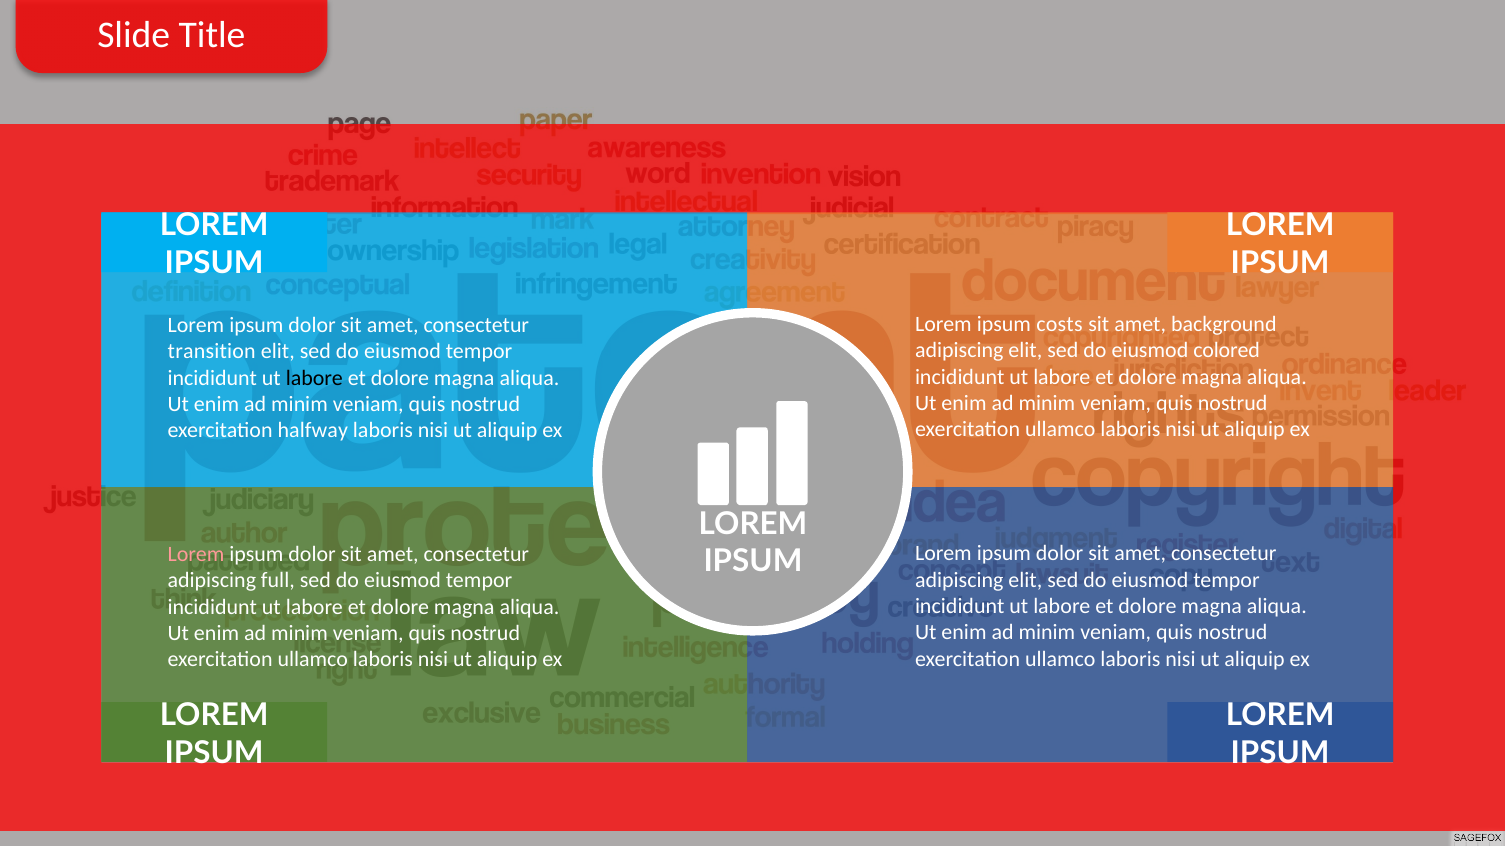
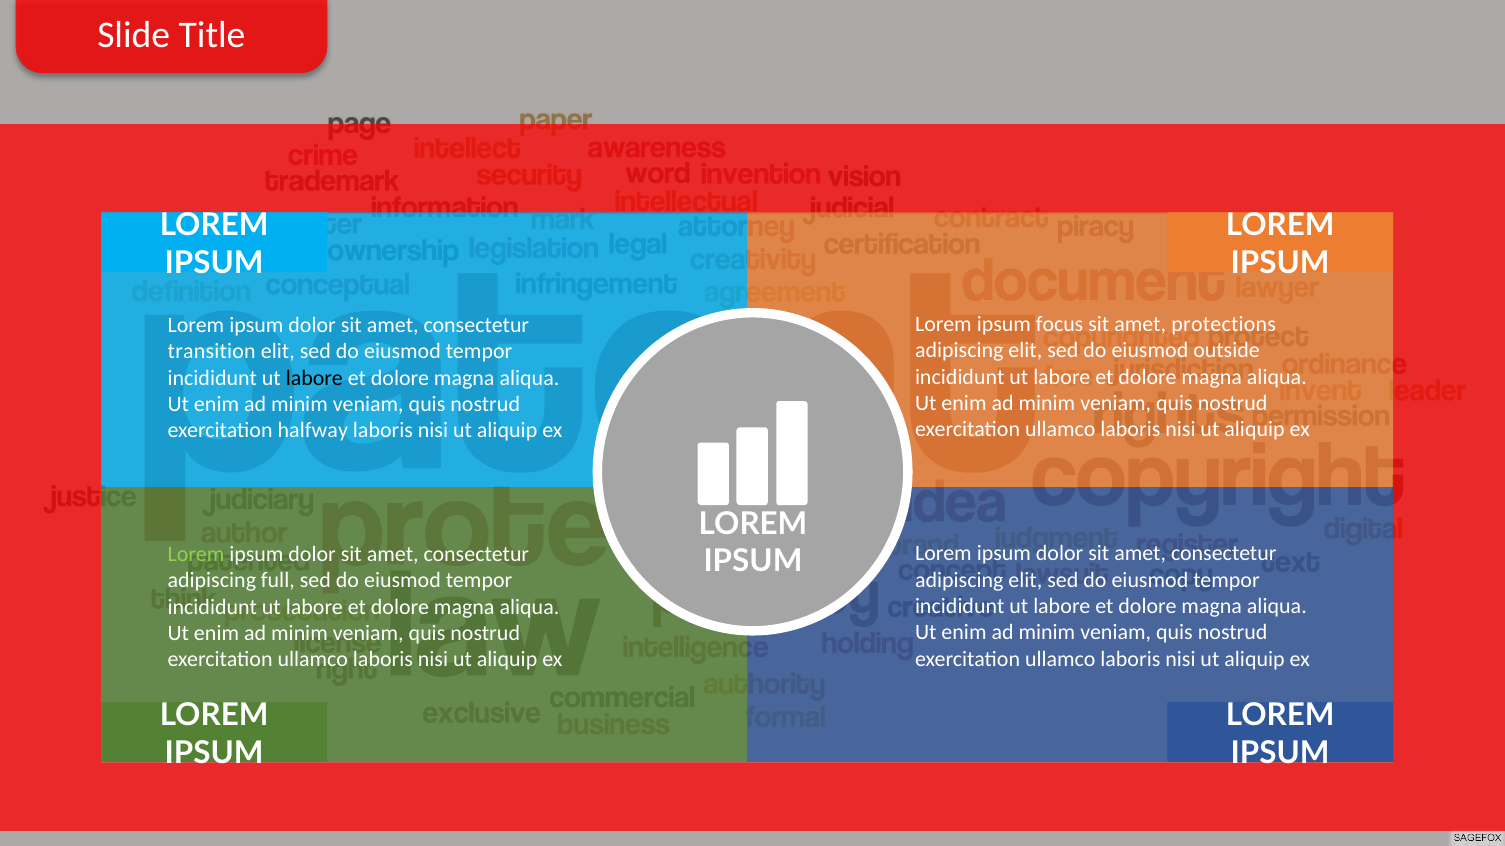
costs: costs -> focus (1060, 324)
background: background -> protections (1224, 324)
colored: colored -> outside (1227, 351)
Lorem colour: pink -> light green (196, 555)
